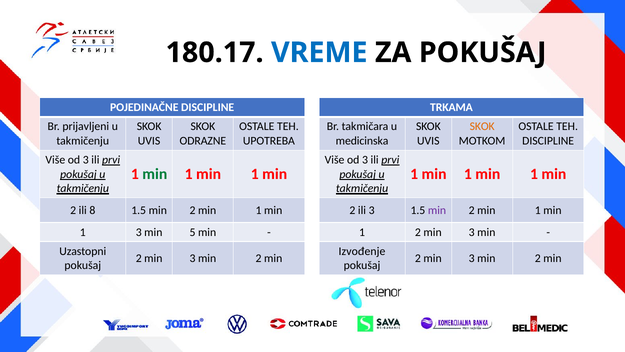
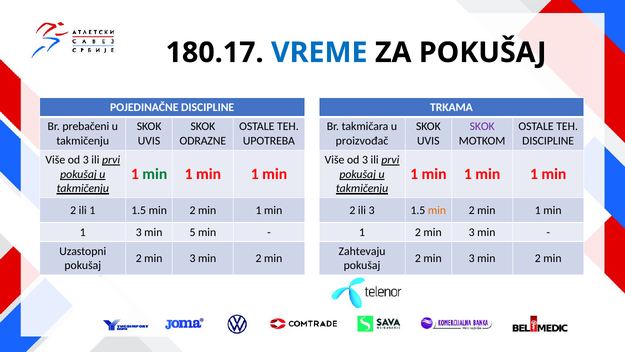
prijavljeni: prijavljeni -> prebačeni (86, 126)
SKOK colour: orange -> purple (482, 126)
medicinska: medicinska -> proizvođač (362, 141)
ili 8: 8 -> 1 (92, 210)
min colour: purple -> orange (437, 210)
Izvođenje: Izvođenje -> Zahtevaju (362, 251)
